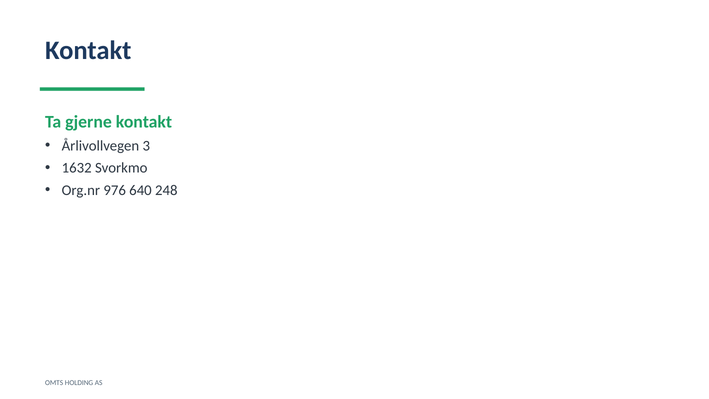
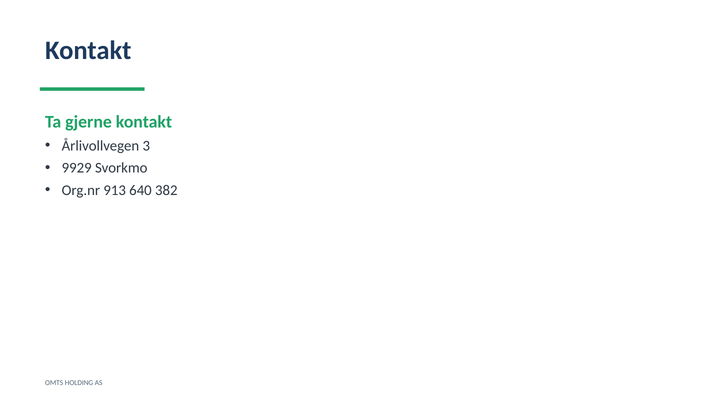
1632: 1632 -> 9929 (77, 168)
976: 976 -> 913 (115, 190)
248: 248 -> 382 (166, 190)
